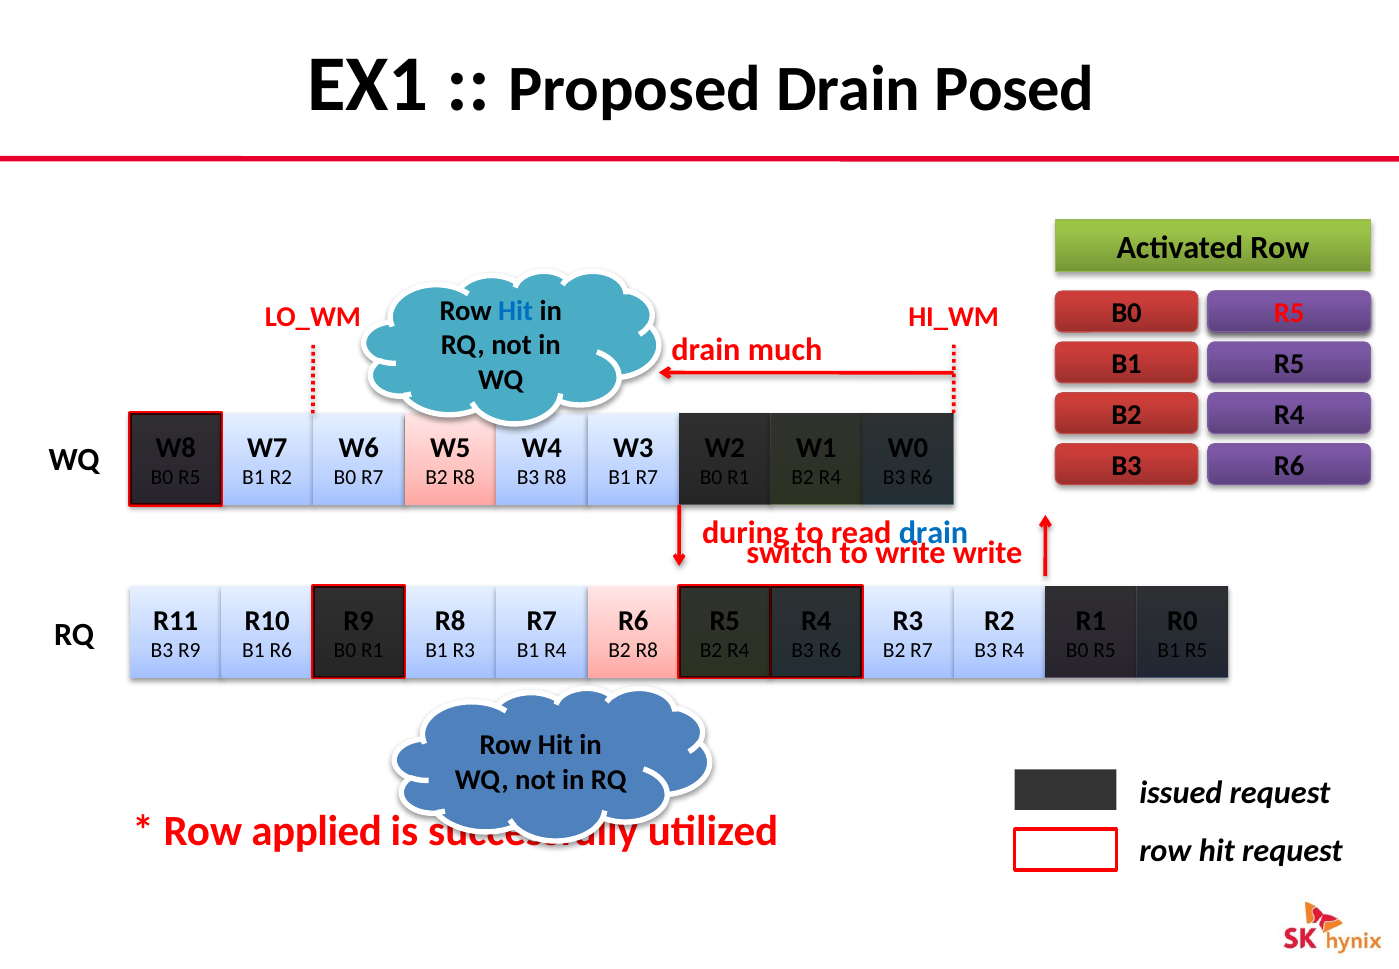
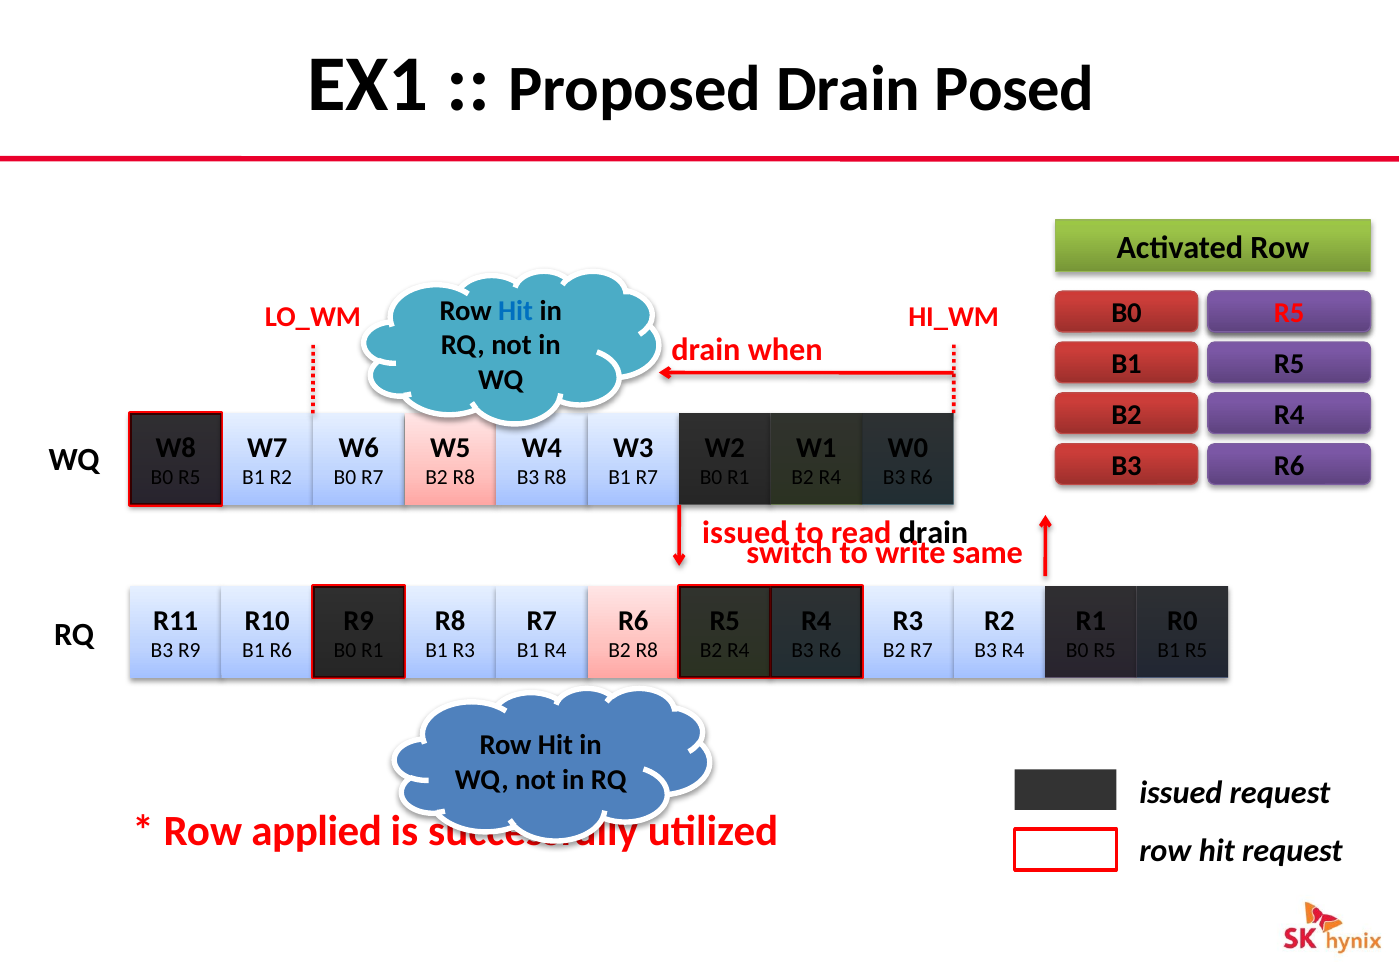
much: much -> when (785, 350)
during: during -> issued (745, 533)
drain colour: blue -> black (933, 533)
write write: write -> same (988, 553)
